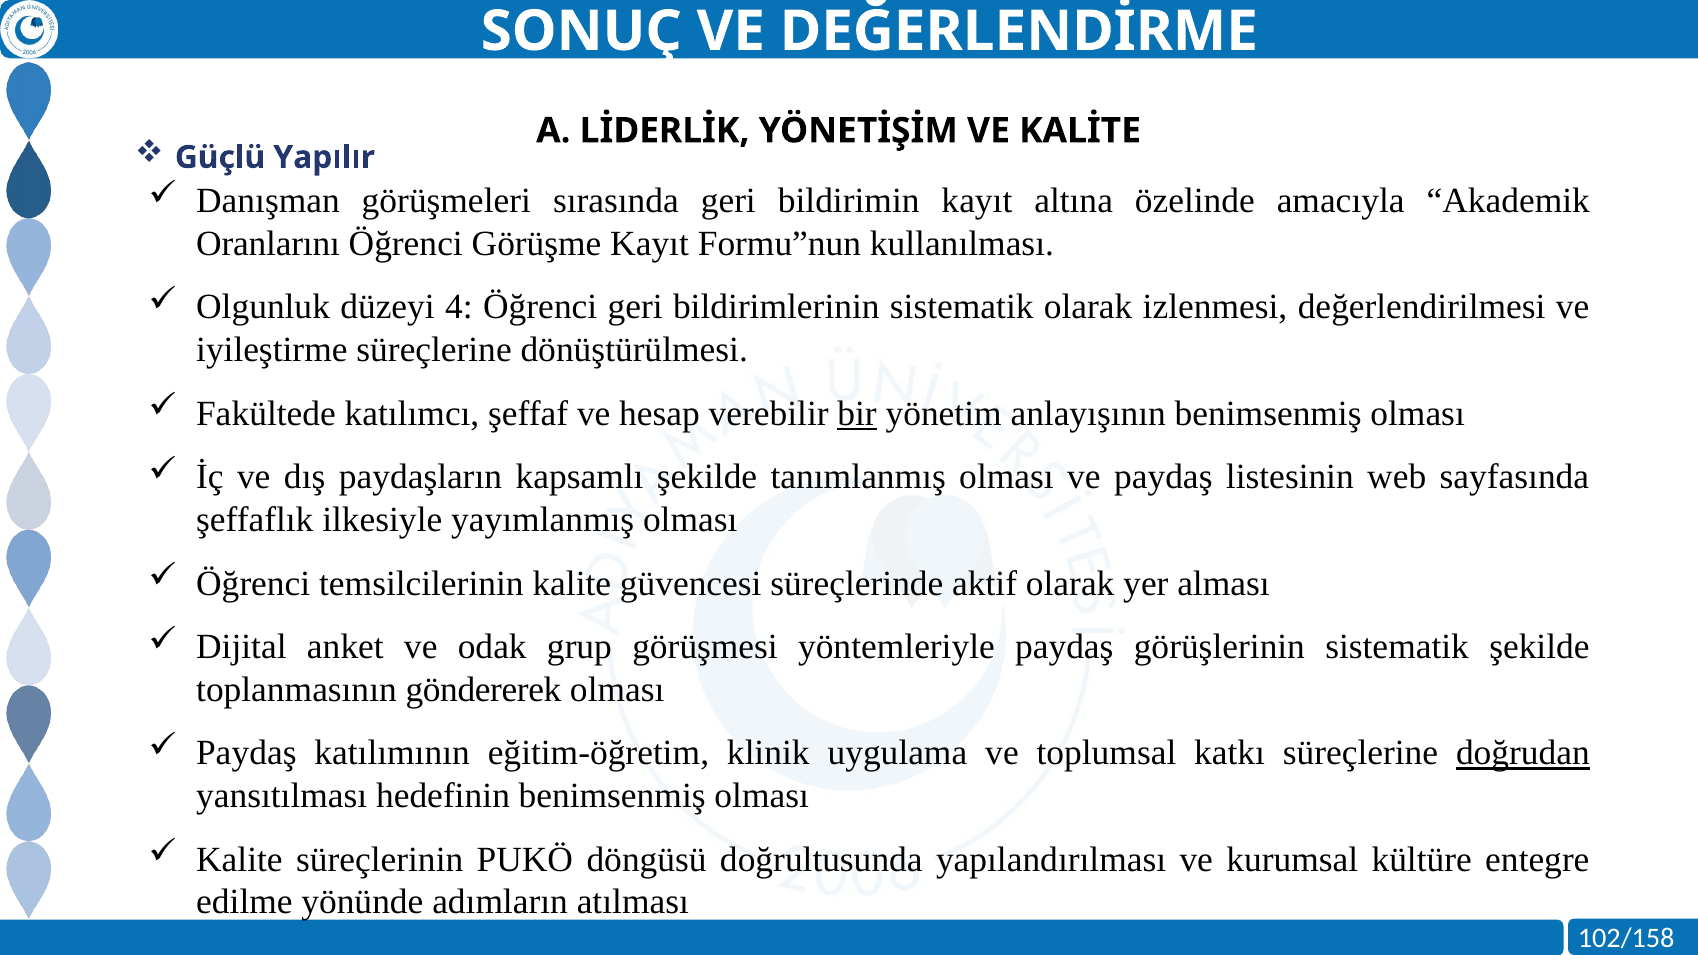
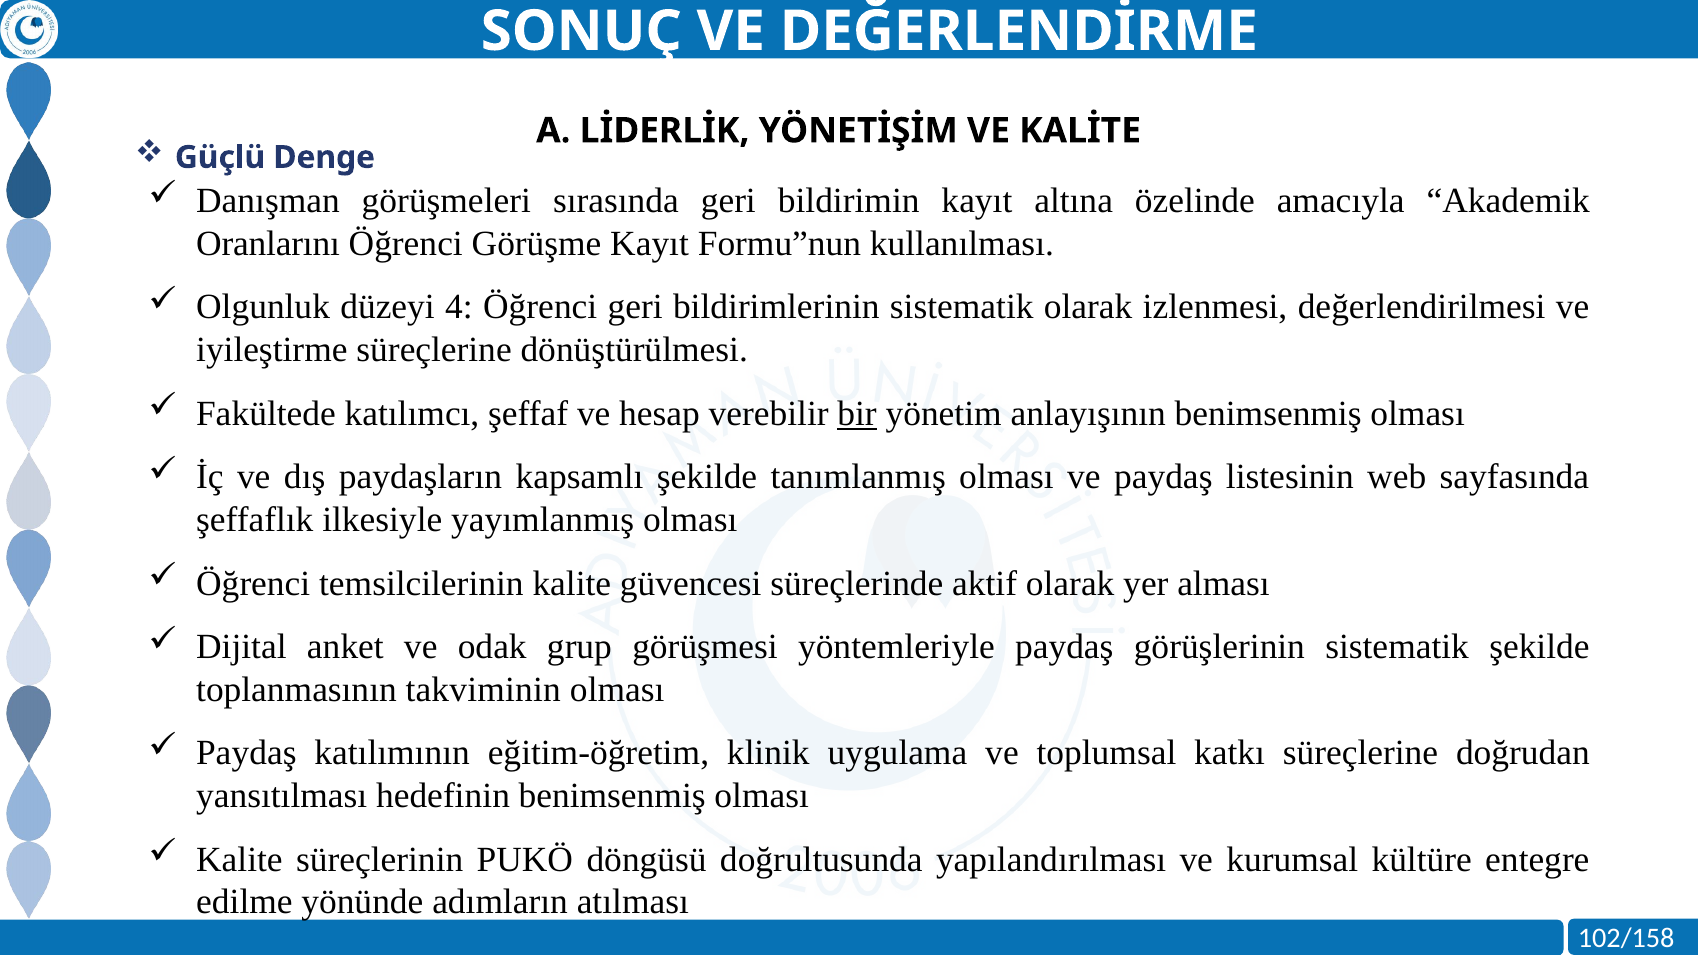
Yapılır: Yapılır -> Denge (324, 157)
göndererek: göndererek -> takviminin (483, 690)
doğrudan underline: present -> none (1523, 753)
